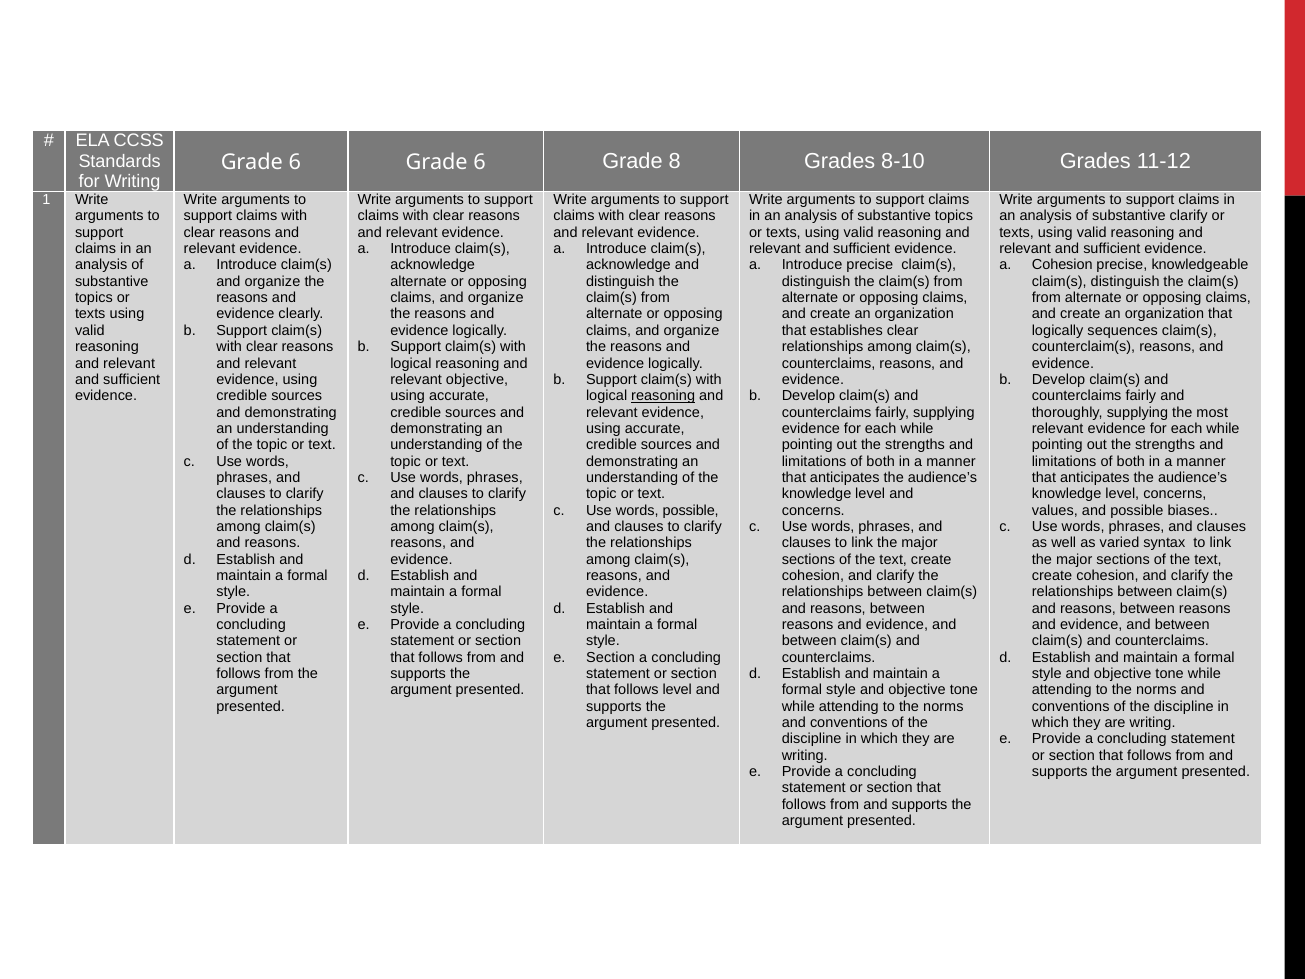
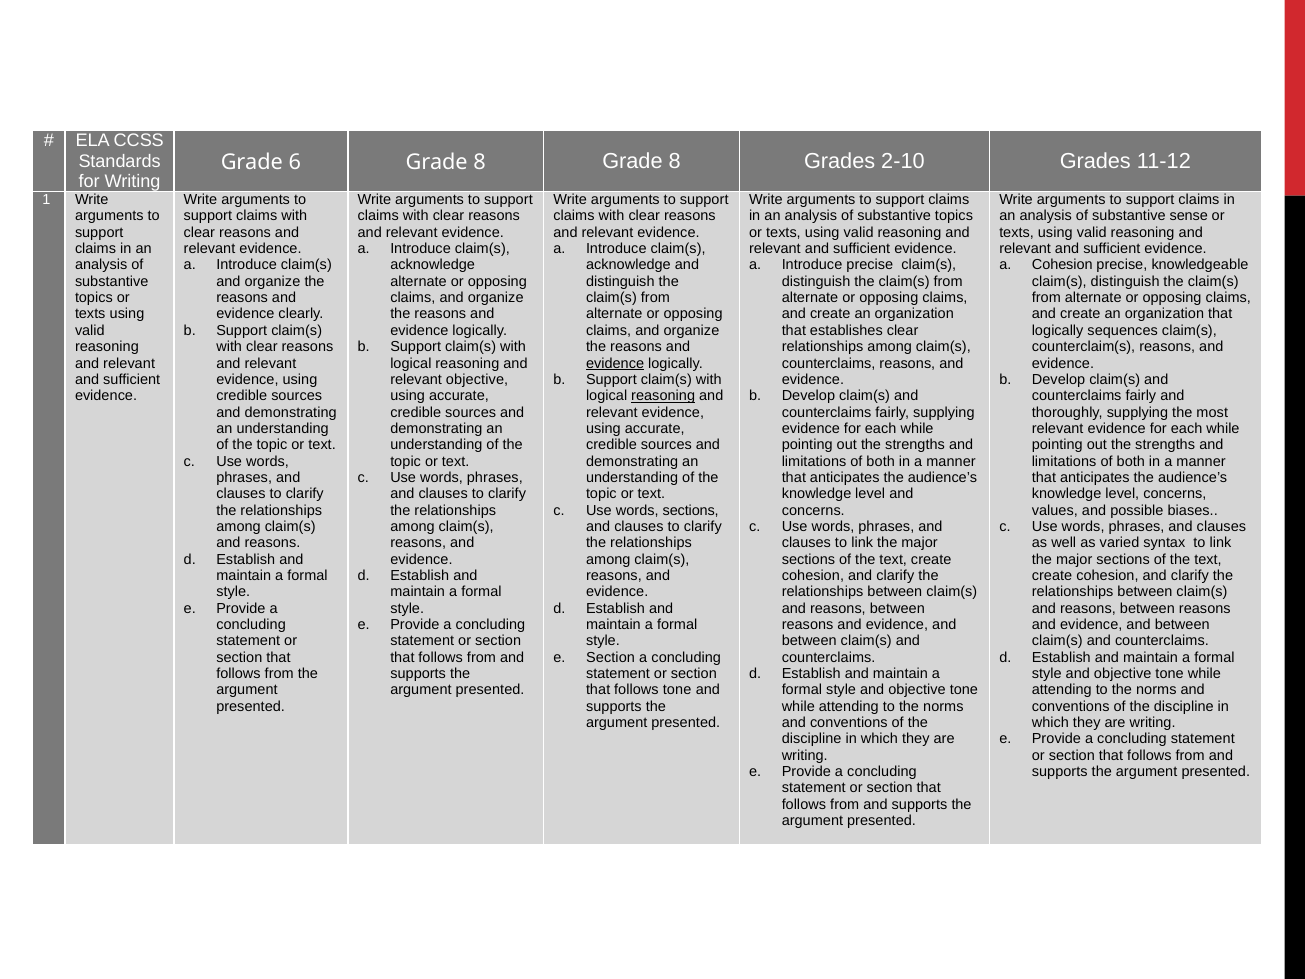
6 Grade 6: 6 -> 8 (480, 162)
8-10: 8-10 -> 2-10 (903, 161)
substantive clarify: clarify -> sense (1189, 216)
evidence underline: none -> present (615, 363)
words possible: possible -> sections (691, 510)
follows level: level -> tone (677, 690)
